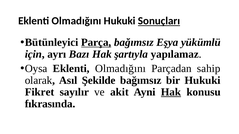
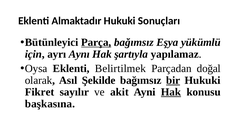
Olmadığını: Olmadığını -> Almaktadır (77, 21)
Sonuçları underline: present -> none (159, 21)
Bazı: Bazı -> Aynı (79, 54)
Oysa Eklenti Olmadığını: Olmadığını -> Belirtilmek (120, 69)
sahip: sahip -> doğal (209, 69)
bir underline: none -> present (173, 81)
fıkrasında: fıkrasında -> başkasına (50, 104)
